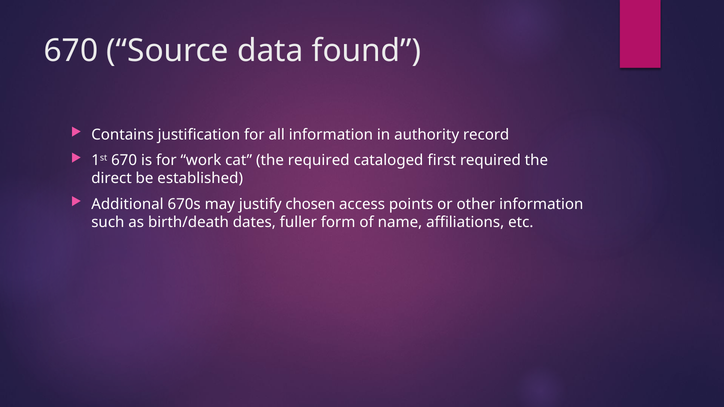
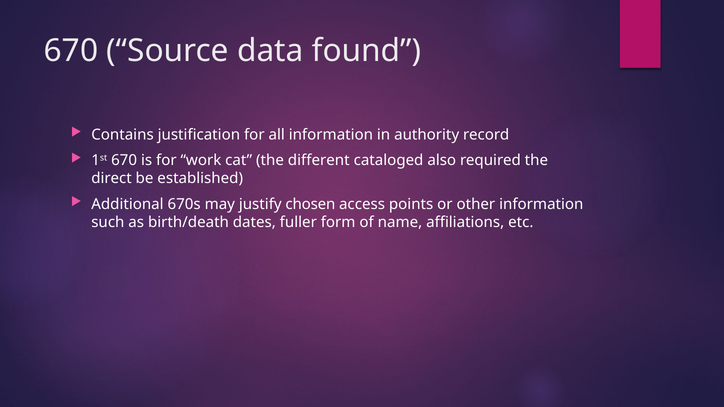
the required: required -> different (319, 160)
first: first -> also (442, 160)
